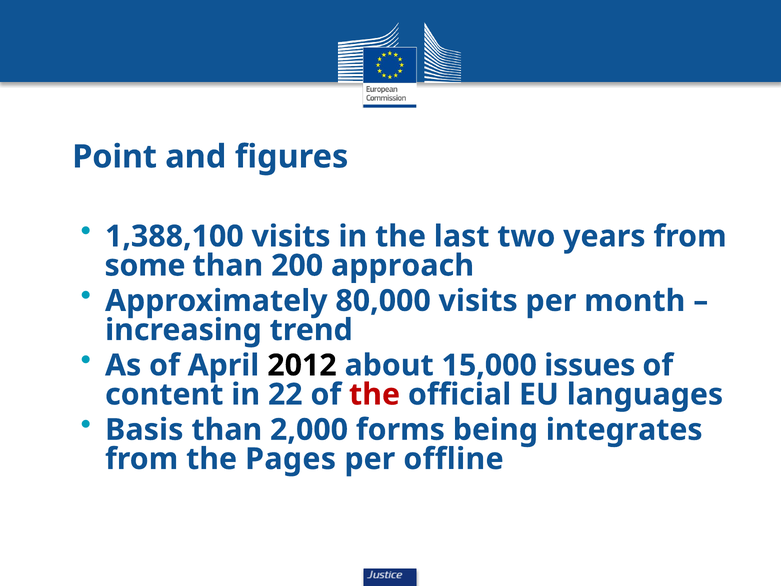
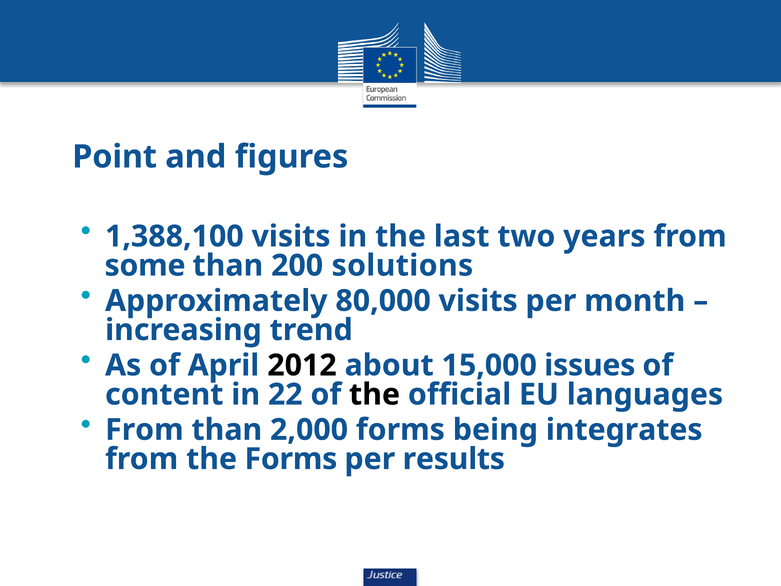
approach: approach -> solutions (402, 265)
the colour: red -> black (375, 394)
Basis: Basis -> From (144, 430)
the Pages: Pages -> Forms (291, 459)
offline: offline -> results (454, 459)
